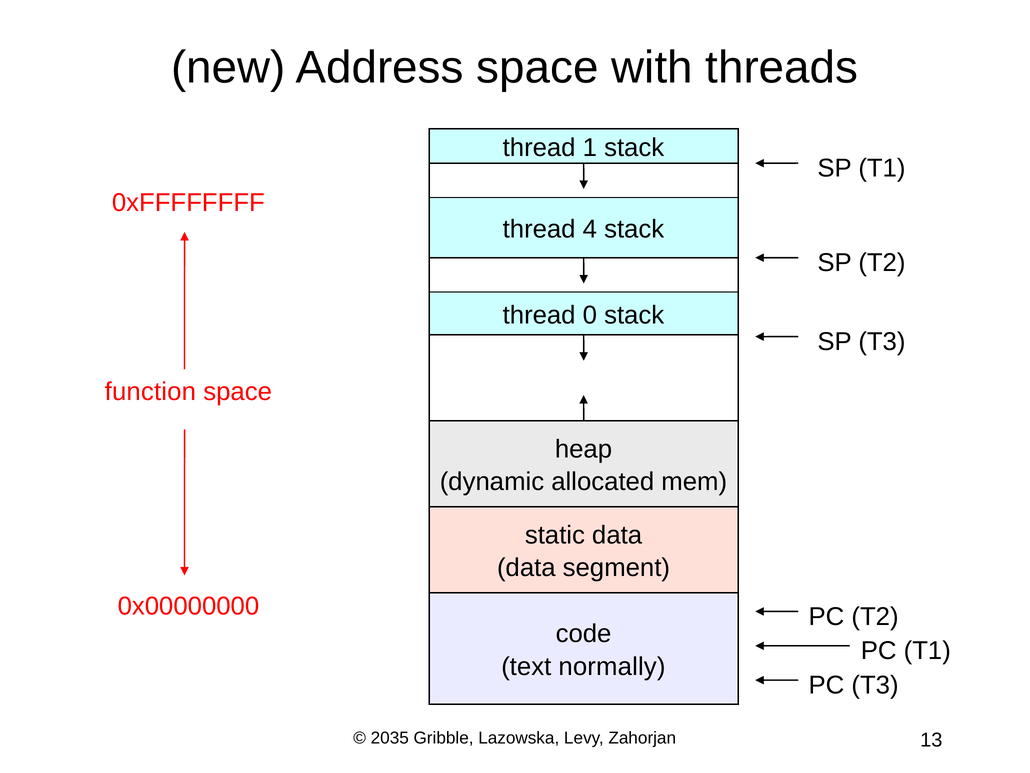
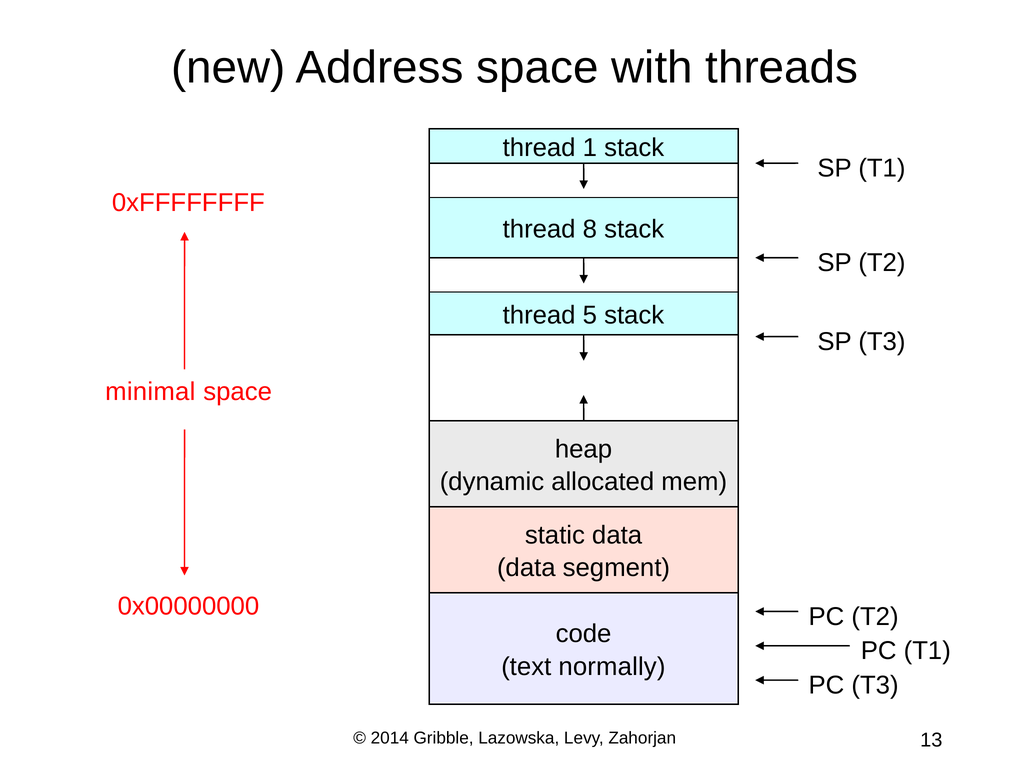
4: 4 -> 8 (590, 229)
0: 0 -> 5 (590, 315)
function: function -> minimal (150, 391)
2035: 2035 -> 2014 (390, 738)
